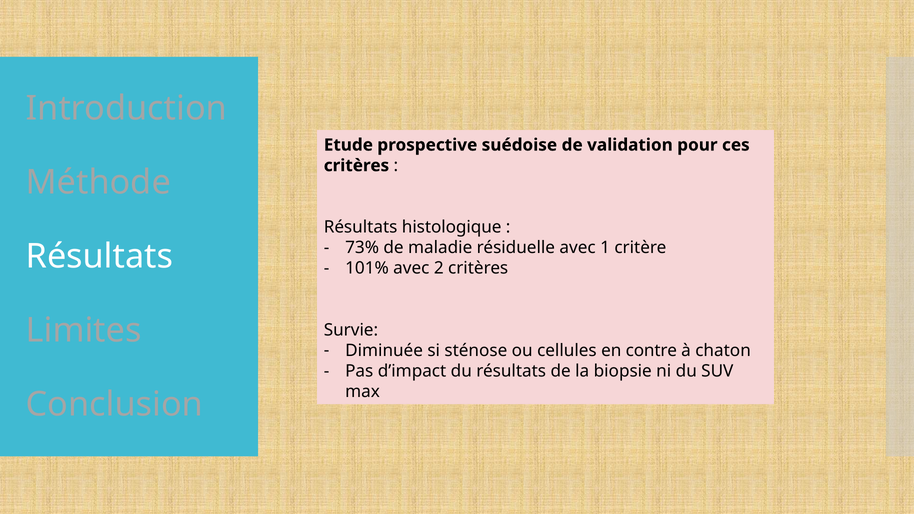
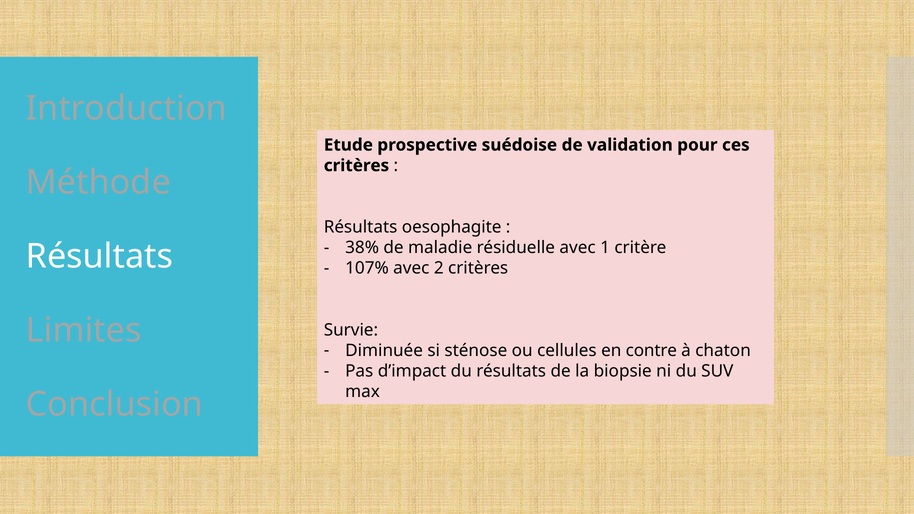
histologique: histologique -> oesophagite (452, 227)
73%: 73% -> 38% (362, 248)
101%: 101% -> 107% (367, 268)
